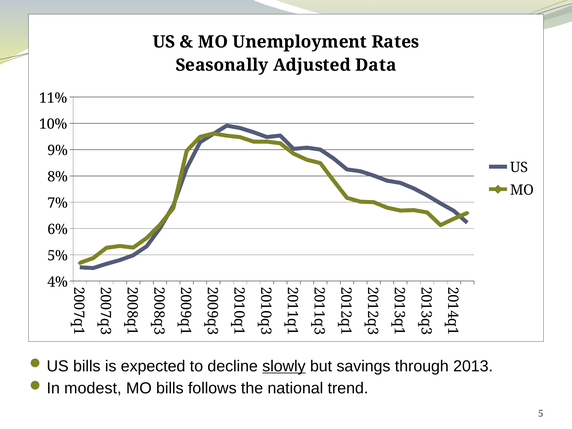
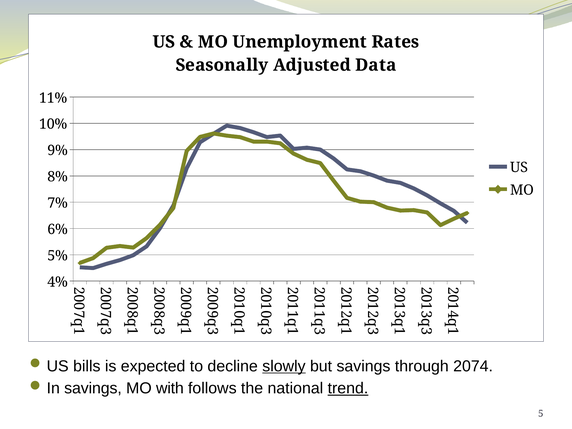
2013: 2013 -> 2074 (473, 366)
modest: modest -> savings (93, 388)
MO bills: bills -> with (170, 388)
trend underline: none -> present (348, 388)
